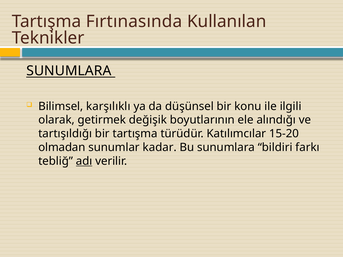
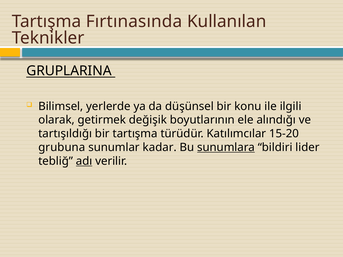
SUNUMLARA: SUNUMLARA -> GRUPLARINA (69, 71)
karşılıklı: karşılıklı -> yerlerde (108, 106)
olmadan: olmadan -> grubuna (62, 148)
sunumlara underline: none -> present (226, 148)
farkı: farkı -> lider (308, 148)
